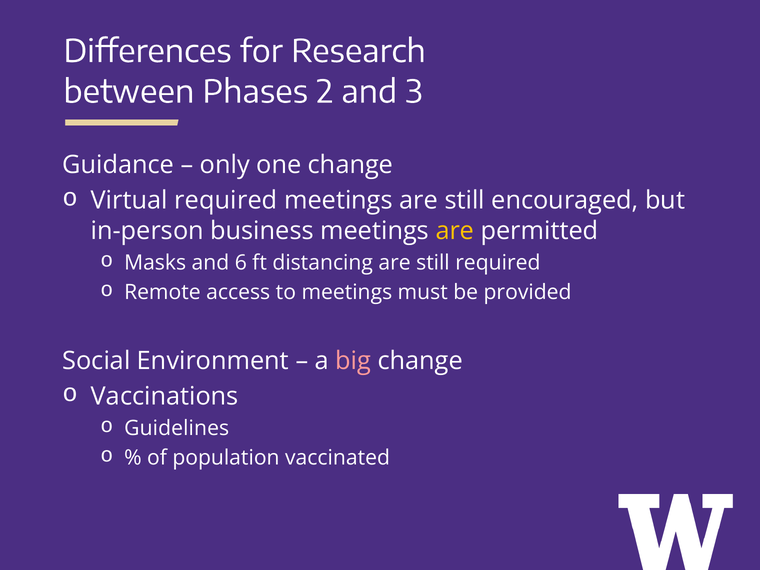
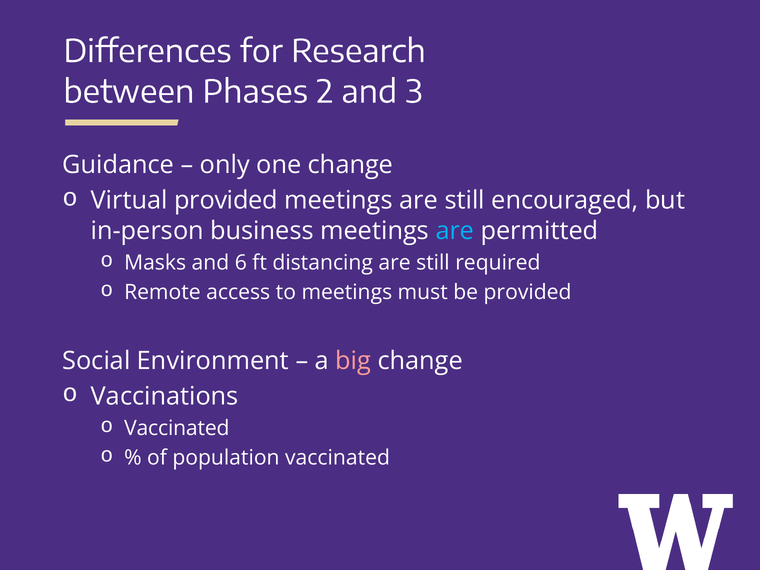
Virtual required: required -> provided (226, 201)
are colour: yellow -> light blue (455, 231)
Guidelines: Guidelines -> Vaccinated (177, 428)
